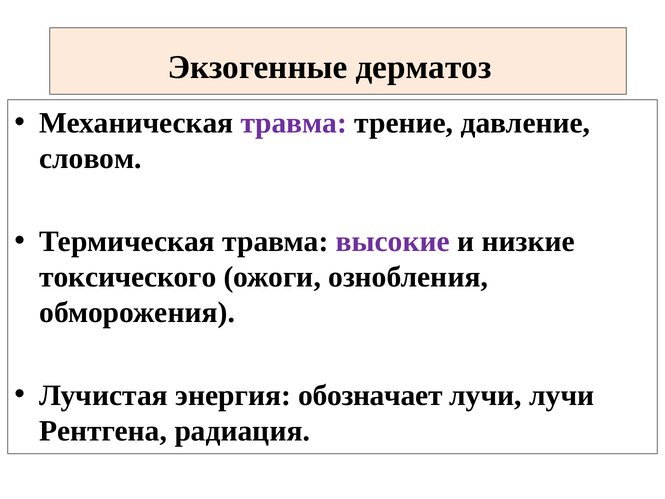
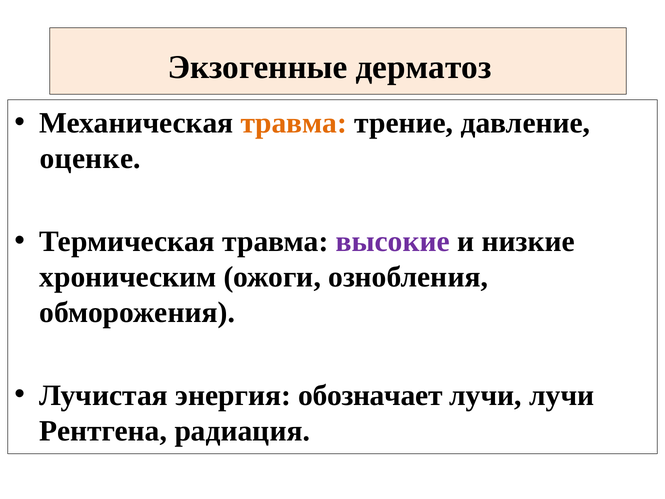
травма colour: purple -> orange (294, 123)
словом: словом -> оценке (90, 158)
токсического: токсического -> хроническим (128, 277)
